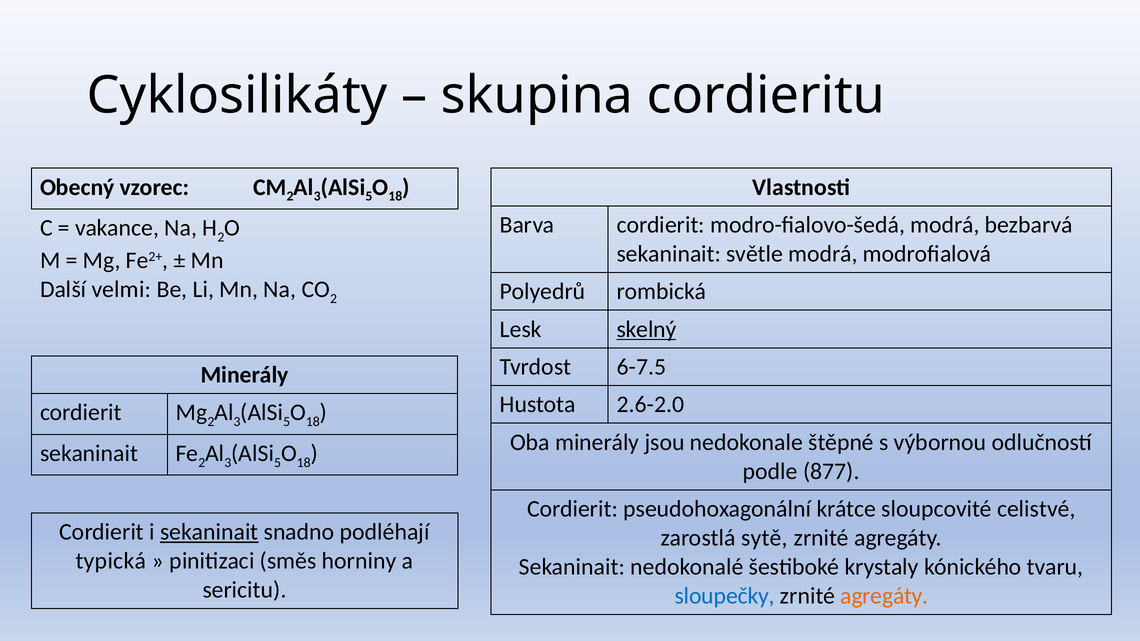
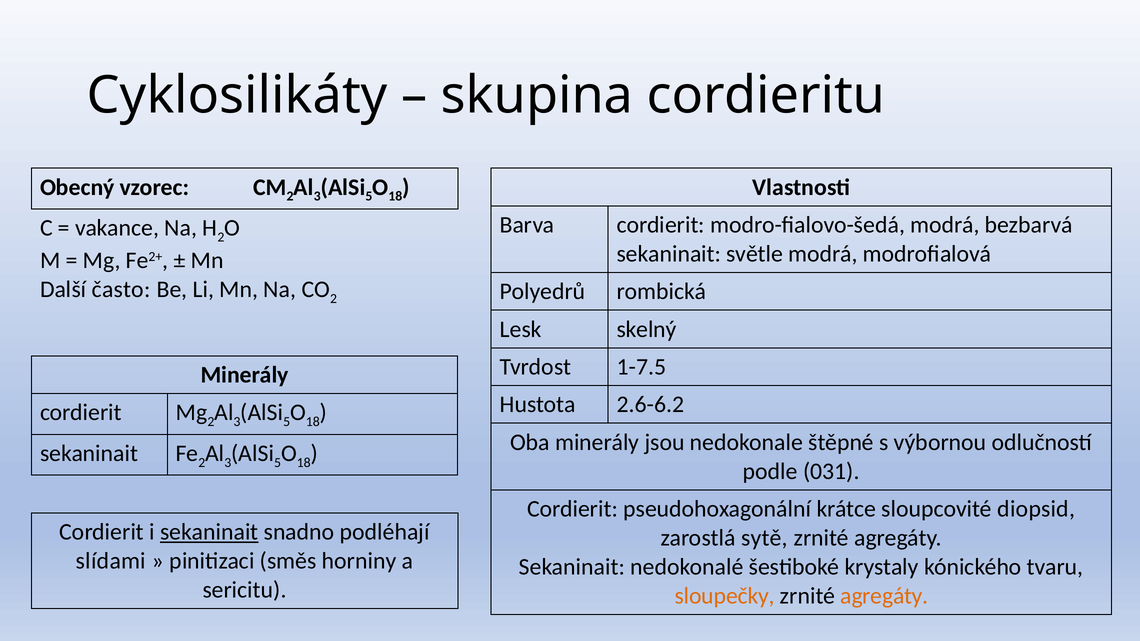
velmi: velmi -> často (121, 290)
skelný underline: present -> none (646, 329)
6-7.5: 6-7.5 -> 1-7.5 (641, 367)
2.6-2.0: 2.6-2.0 -> 2.6-6.2 (650, 405)
877: 877 -> 031 (831, 471)
celistvé: celistvé -> diopsid (1036, 509)
typická: typická -> slídami (111, 561)
sloupečky colour: blue -> orange (725, 596)
